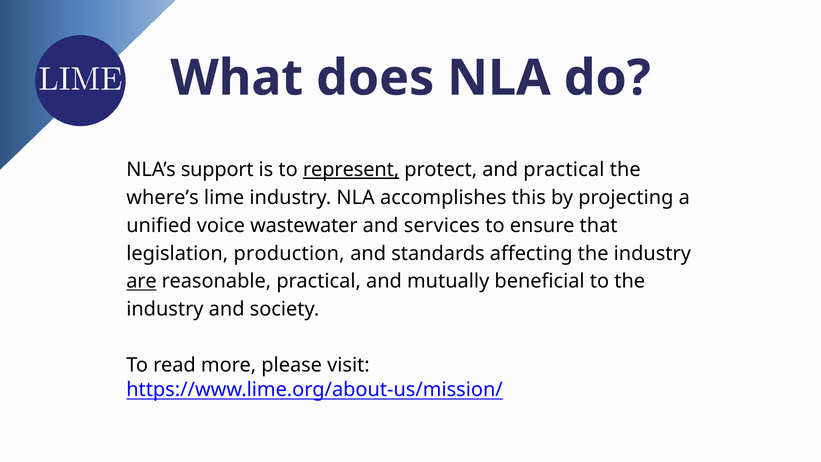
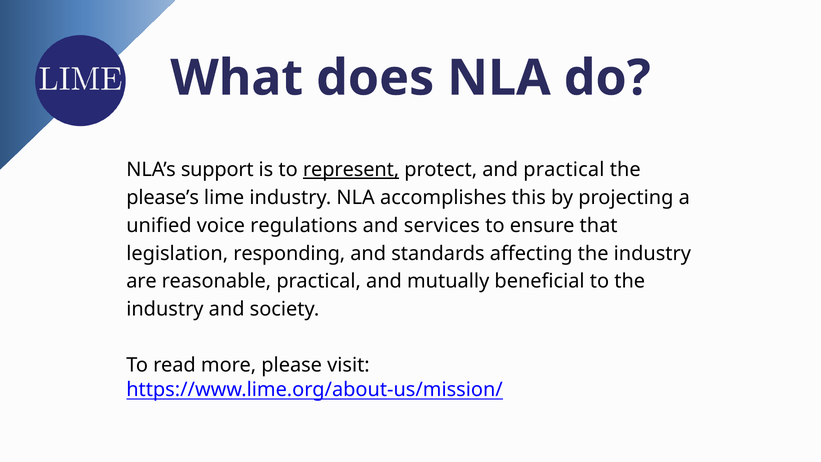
where’s: where’s -> please’s (163, 197)
wastewater: wastewater -> regulations (304, 225)
production: production -> responding (289, 253)
are underline: present -> none (141, 281)
